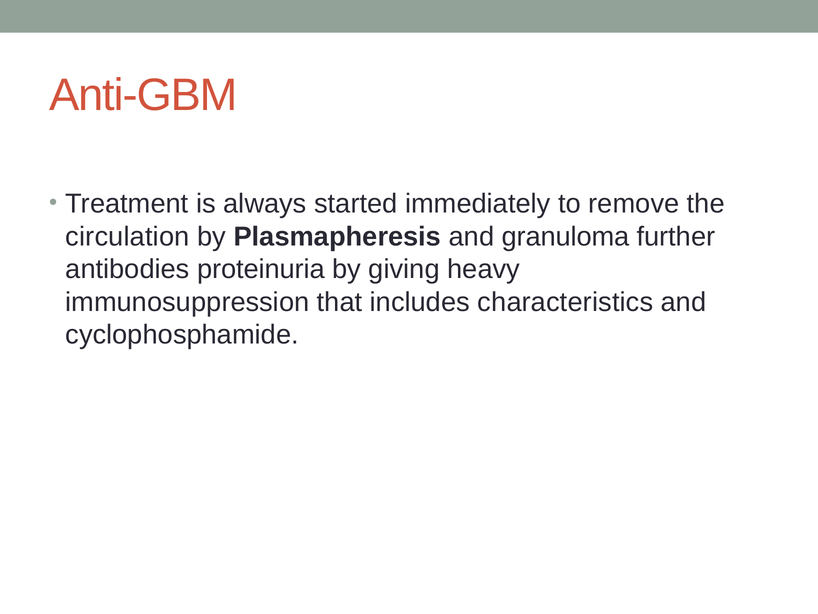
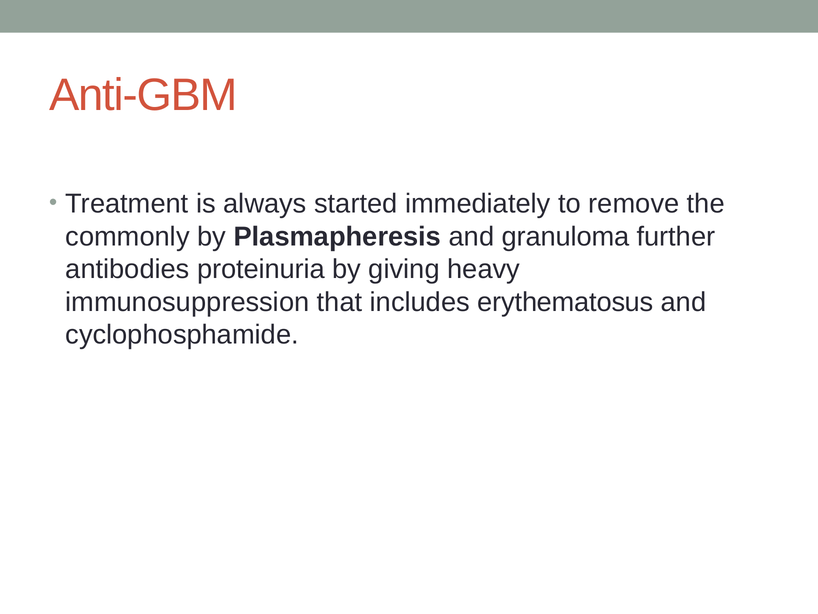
circulation: circulation -> commonly (128, 236)
characteristics: characteristics -> erythematosus (566, 302)
